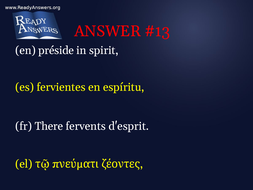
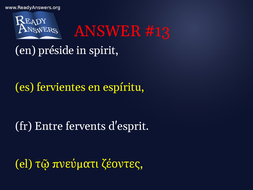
There: There -> Entre (49, 126)
